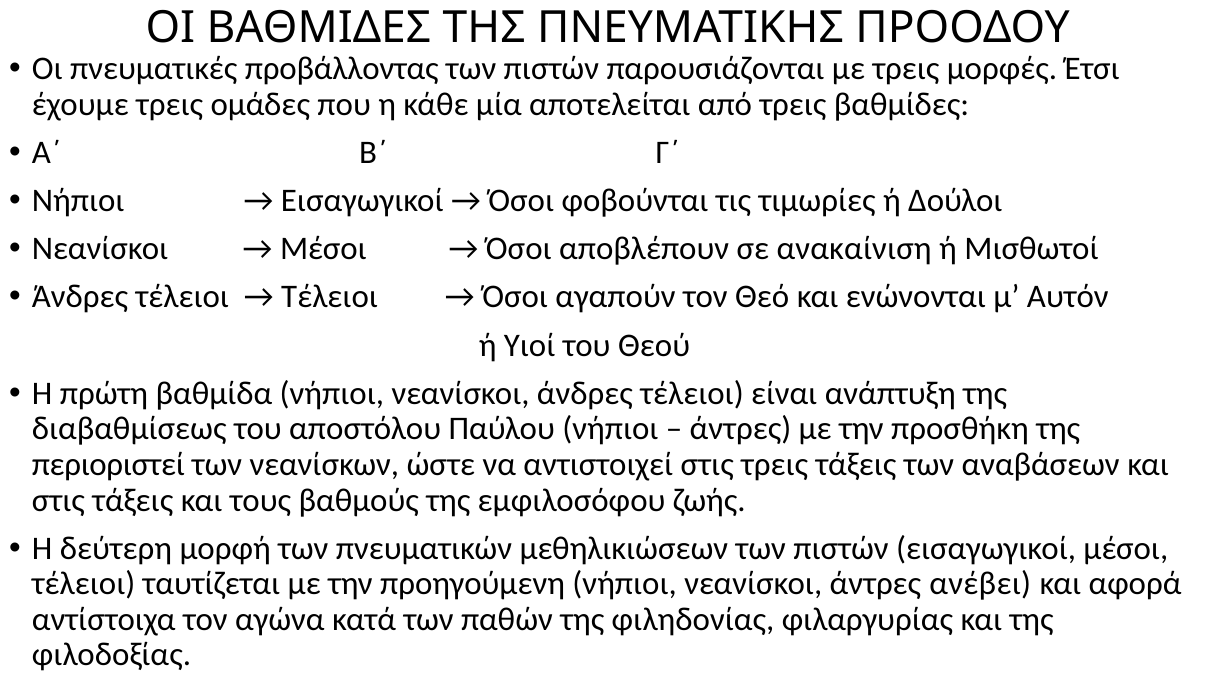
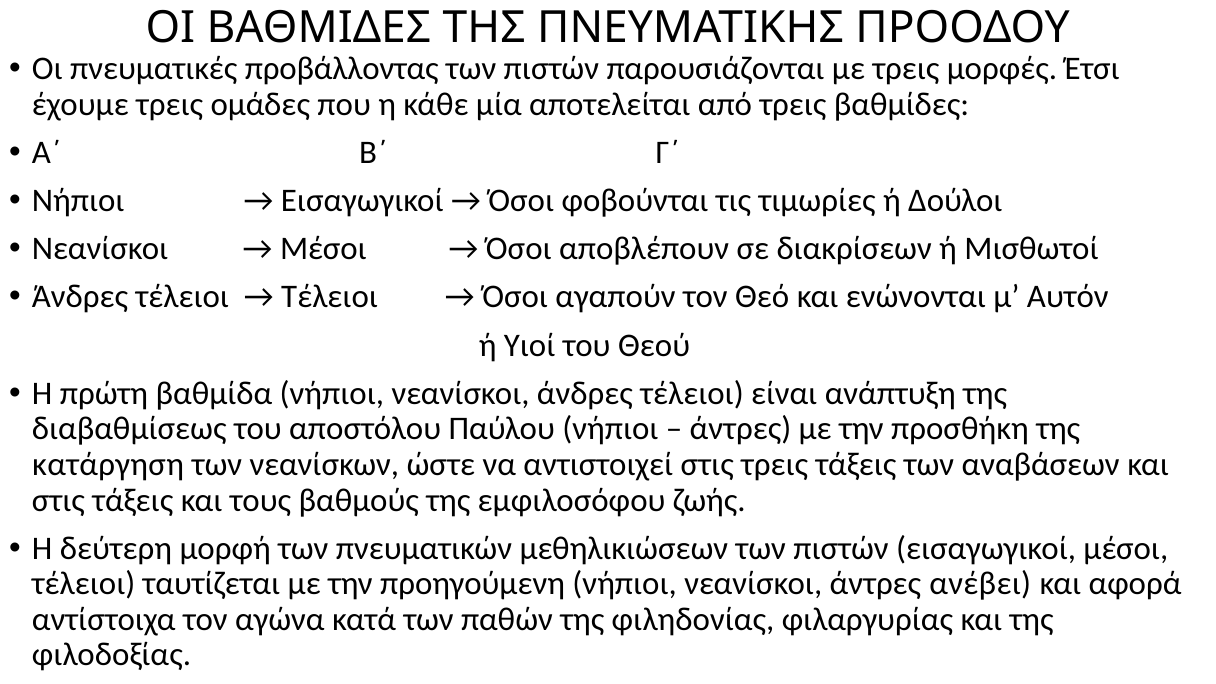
ανακαίνιση: ανακαίνιση -> διακρίσεων (854, 249)
περιοριστεί: περιοριστεί -> κατάργηση (108, 465)
